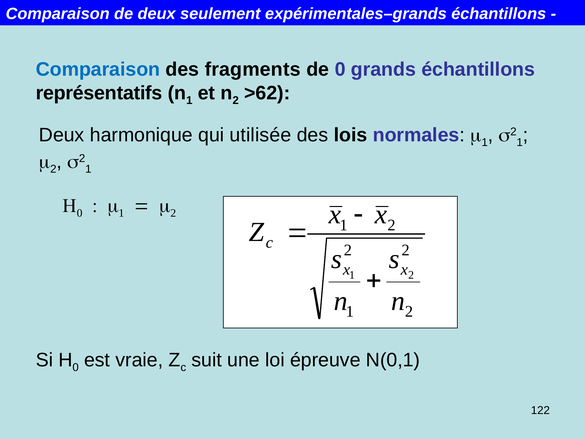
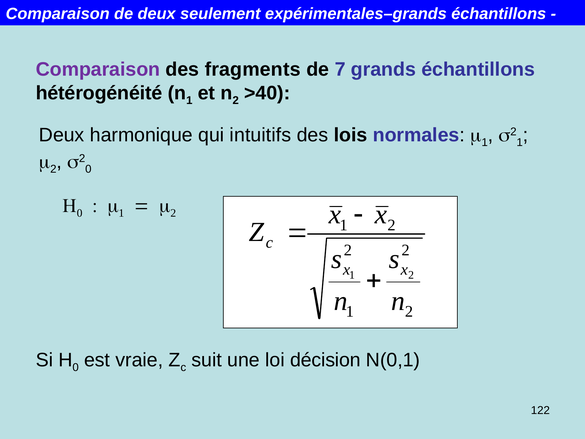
Comparaison colour: blue -> purple (98, 69)
de 0: 0 -> 7 (340, 69)
représentatifs: représentatifs -> hétérogénéité (99, 93)
>62: >62 -> >40 (267, 93)
utilisée: utilisée -> intuitifs (260, 135)
1: 1 -> 0 (88, 169)
épreuve: épreuve -> décision (325, 360)
